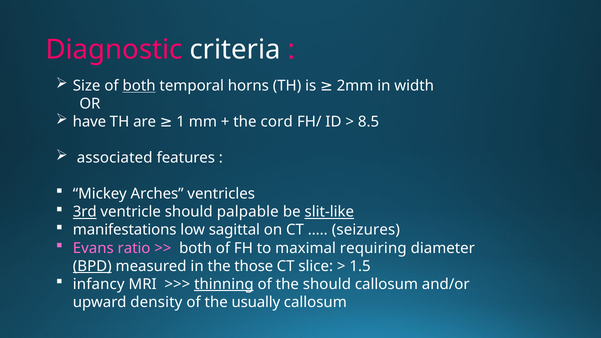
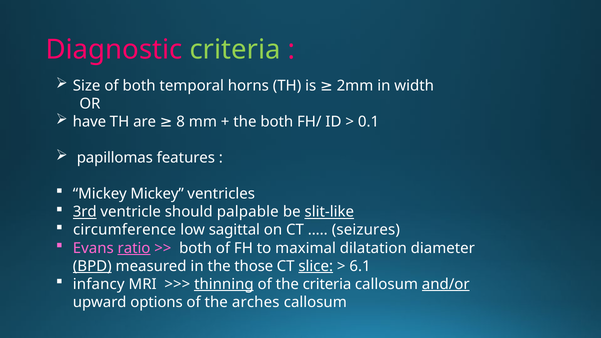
criteria colour: white -> light green (235, 50)
both underline: present -> none (139, 86)
1: 1 -> 8 (181, 122)
the cord: cord -> both (277, 122)
8.5: 8.5 -> 0.1 (369, 122)
associated: associated -> papillomas (115, 158)
Mickey Arches: Arches -> Mickey (157, 194)
manifestations: manifestations -> circumference (125, 230)
ratio underline: none -> present (134, 248)
requiring: requiring -> dilatation (373, 248)
slice underline: none -> present (316, 266)
1.5: 1.5 -> 6.1 (360, 266)
the should: should -> criteria (327, 284)
and/or underline: none -> present (446, 284)
density: density -> options (157, 302)
usually: usually -> arches (256, 302)
